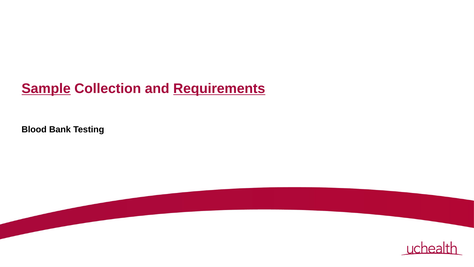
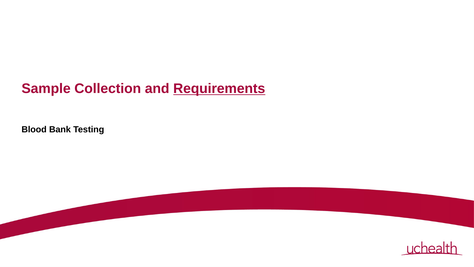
Sample underline: present -> none (46, 89)
